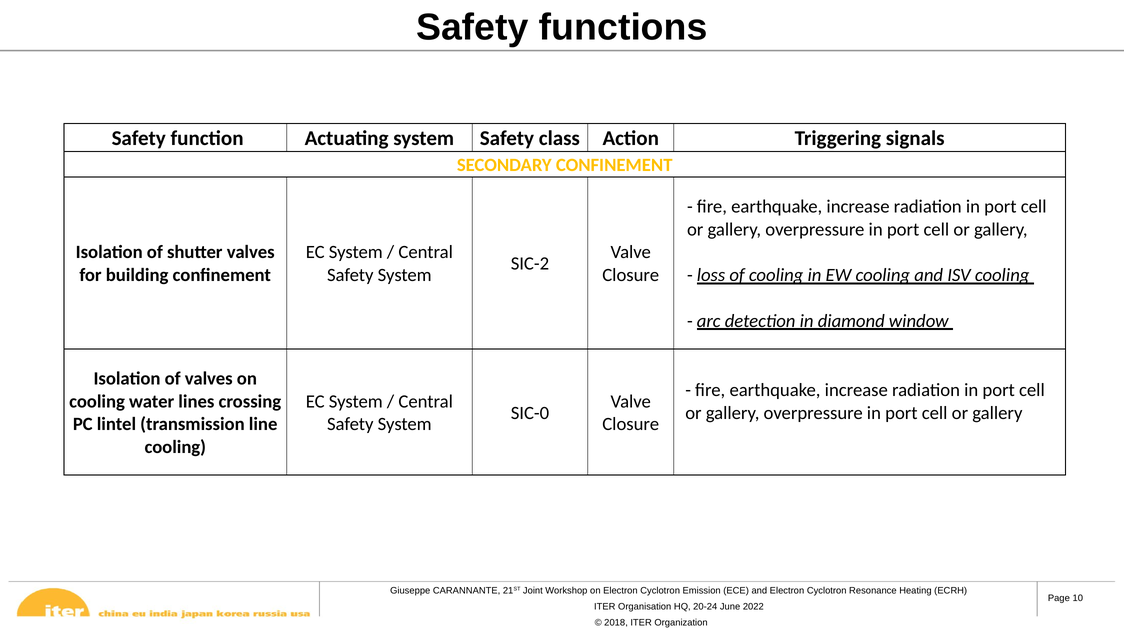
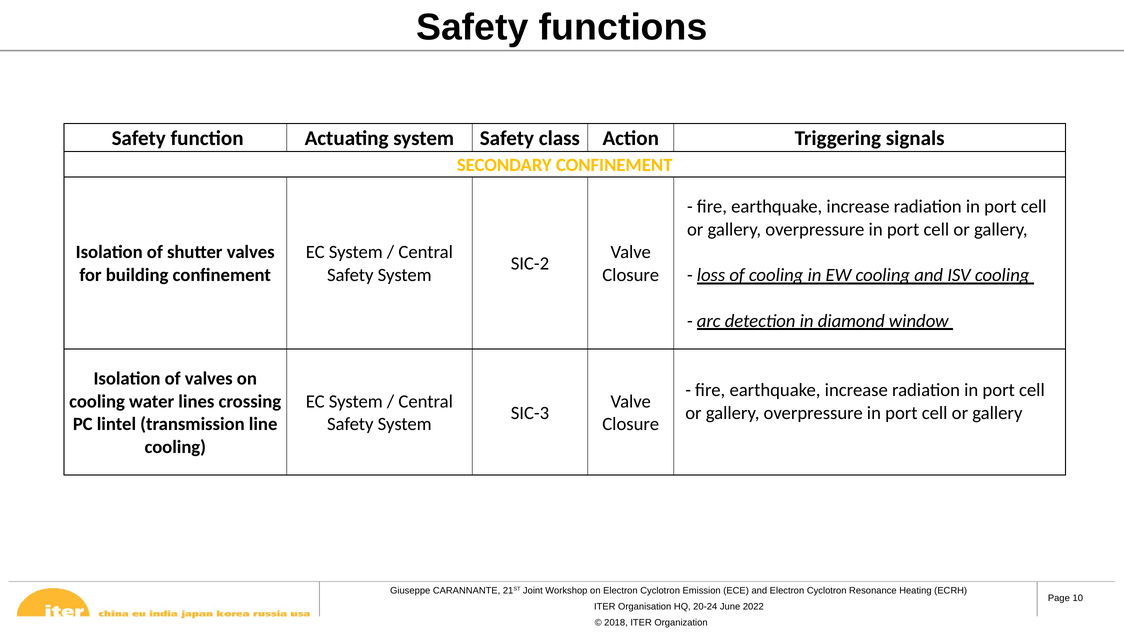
SIC-0: SIC-0 -> SIC-3 (530, 413)
